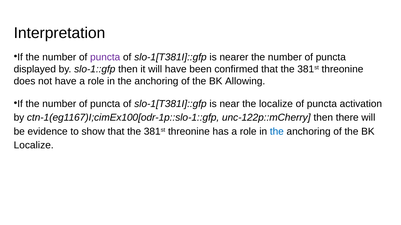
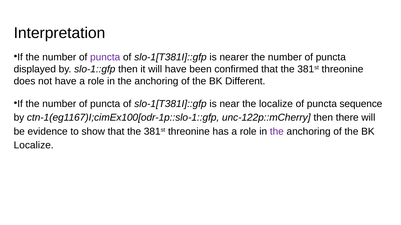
Allowing: Allowing -> Different (245, 81)
activation: activation -> sequence (361, 104)
the colour: blue -> purple (277, 132)
